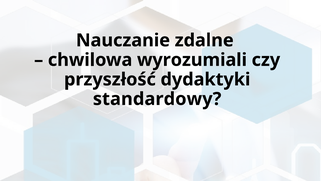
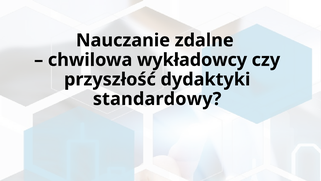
wyrozumiali: wyrozumiali -> wykładowcy (192, 60)
